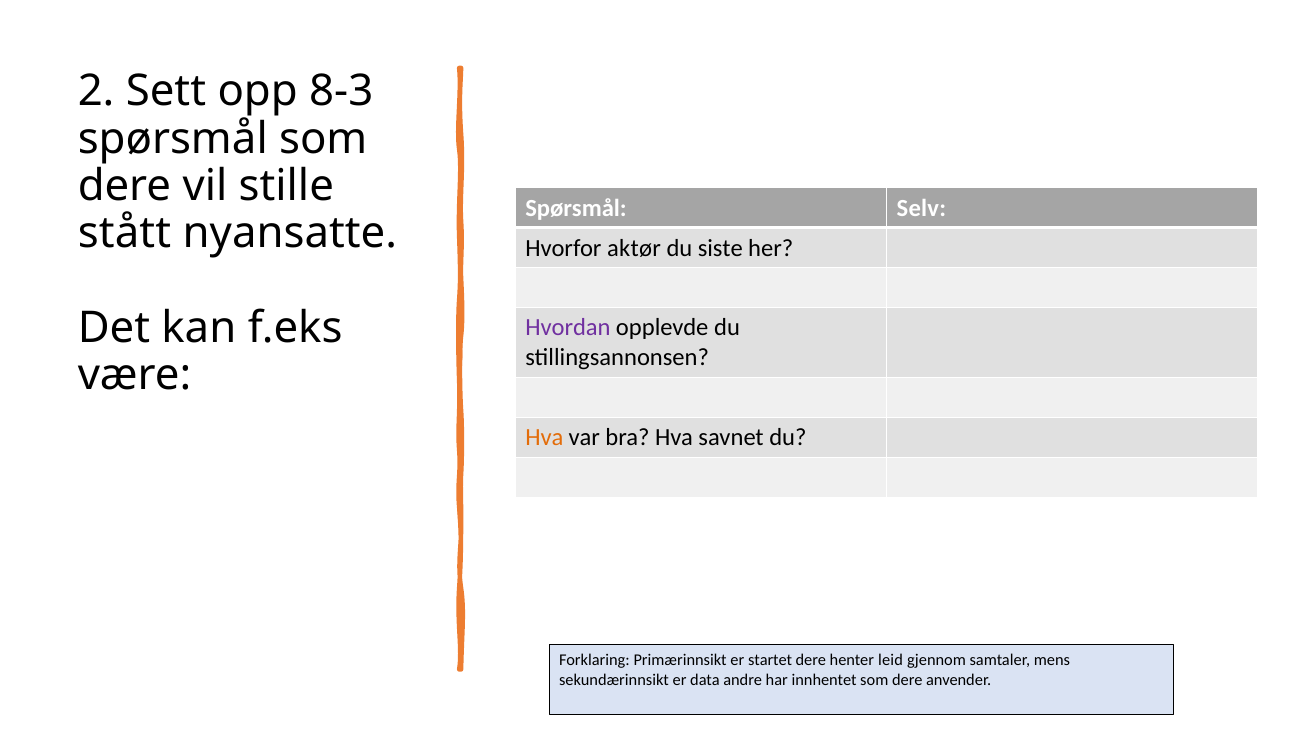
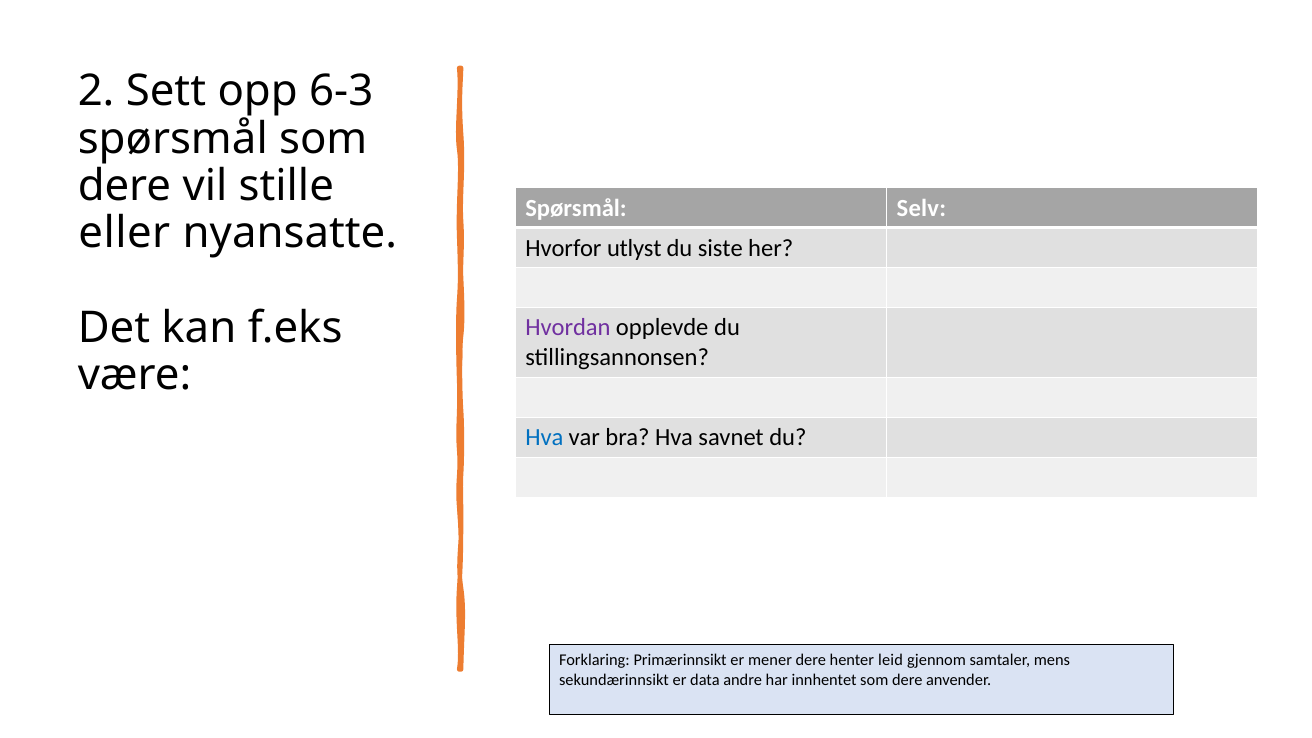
8-3: 8-3 -> 6-3 (341, 91)
stått: stått -> eller (124, 233)
aktør: aktør -> utlyst (634, 248)
Hva colour: orange -> blue (544, 438)
startet: startet -> mener (770, 660)
